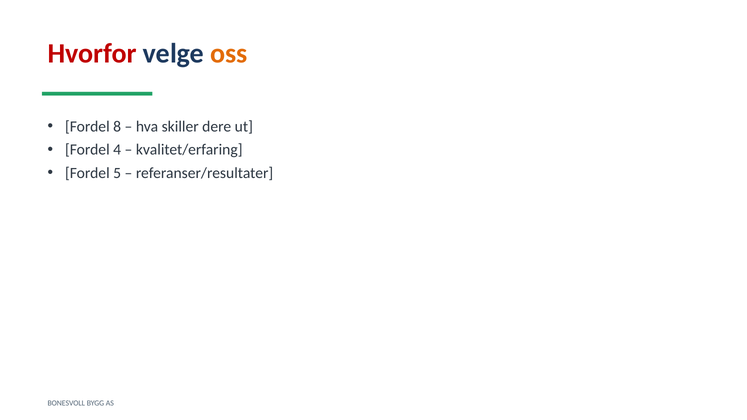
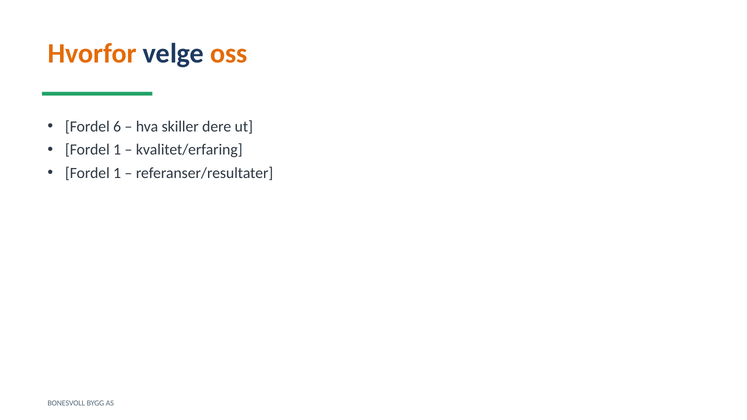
Hvorfor colour: red -> orange (92, 53)
8: 8 -> 6 (117, 127)
4: 4 -> 1 (117, 150)
5: 5 -> 1 (117, 173)
